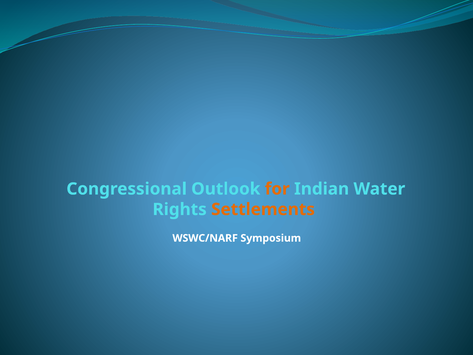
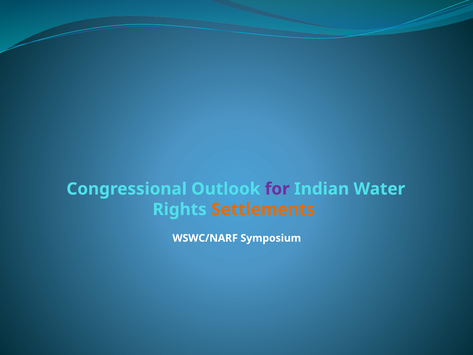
for colour: orange -> purple (277, 189)
